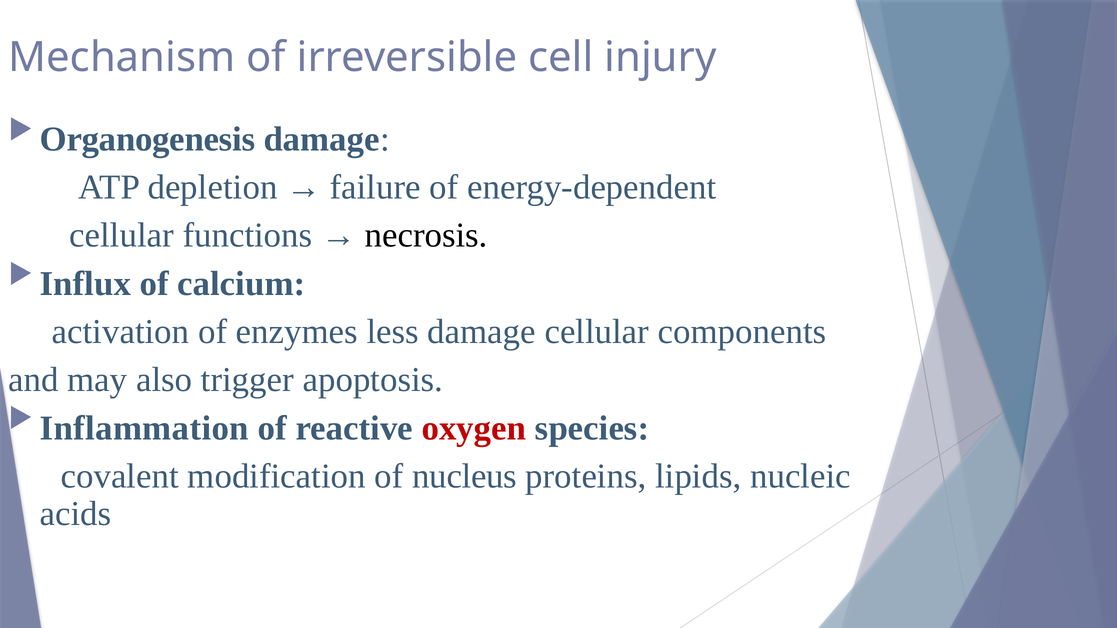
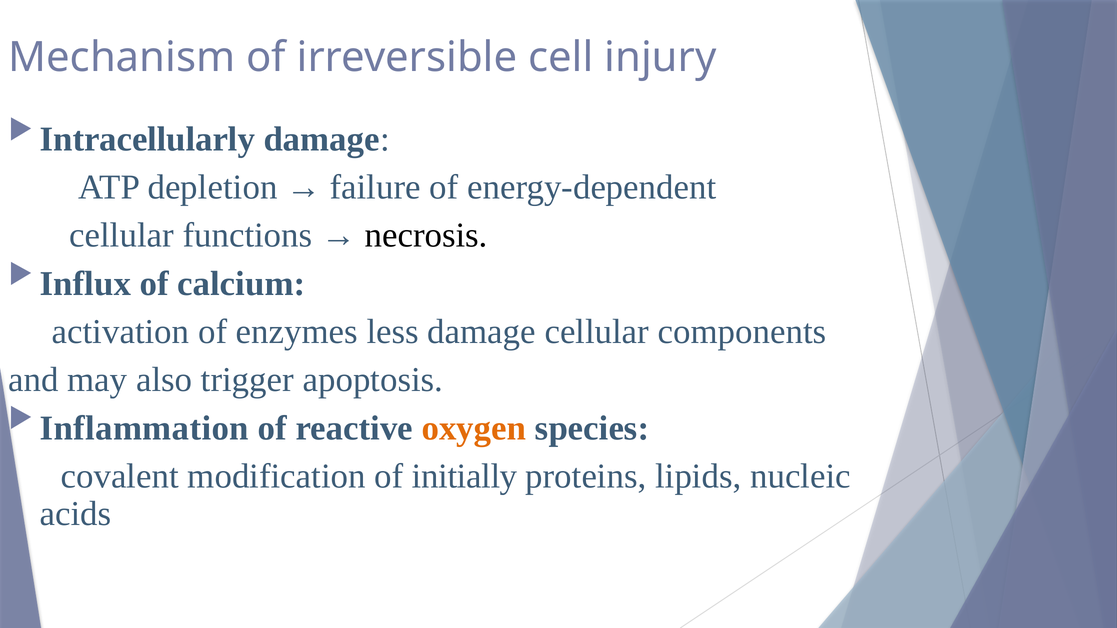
Organogenesis: Organogenesis -> Intracellularly (147, 139)
oxygen colour: red -> orange (474, 428)
nucleus: nucleus -> initially (465, 476)
